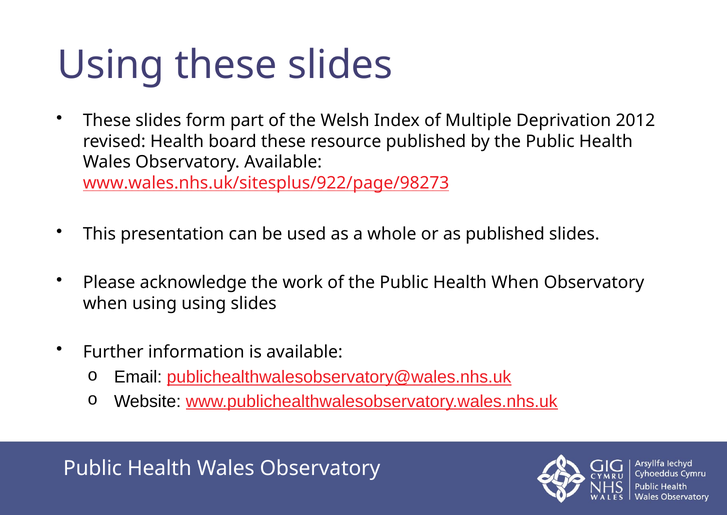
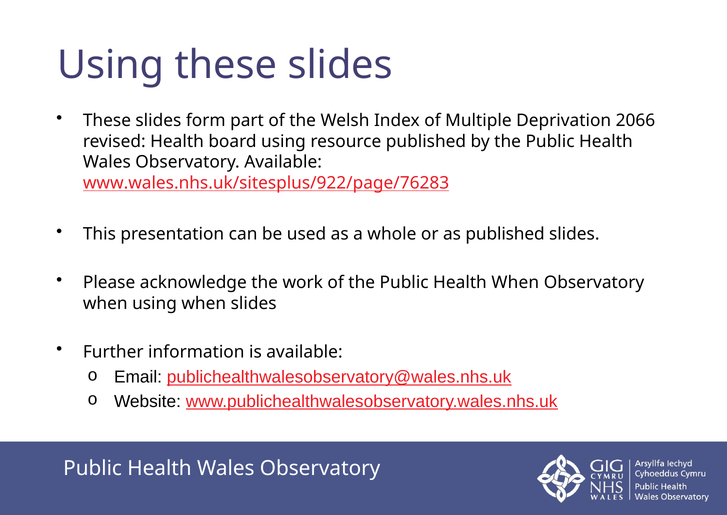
2012: 2012 -> 2066 (635, 120)
board these: these -> using (283, 141)
www.wales.nhs.uk/sitesplus/922/page/98273: www.wales.nhs.uk/sitesplus/922/page/98273 -> www.wales.nhs.uk/sitesplus/922/page/76283 (266, 183)
using using: using -> when (204, 303)
